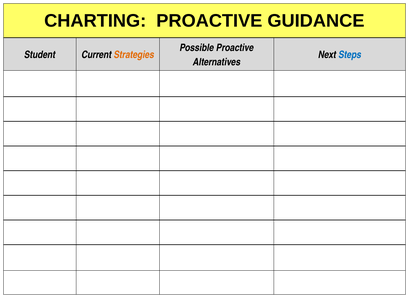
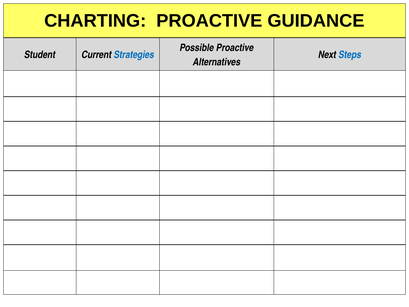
Strategies colour: orange -> blue (134, 55)
